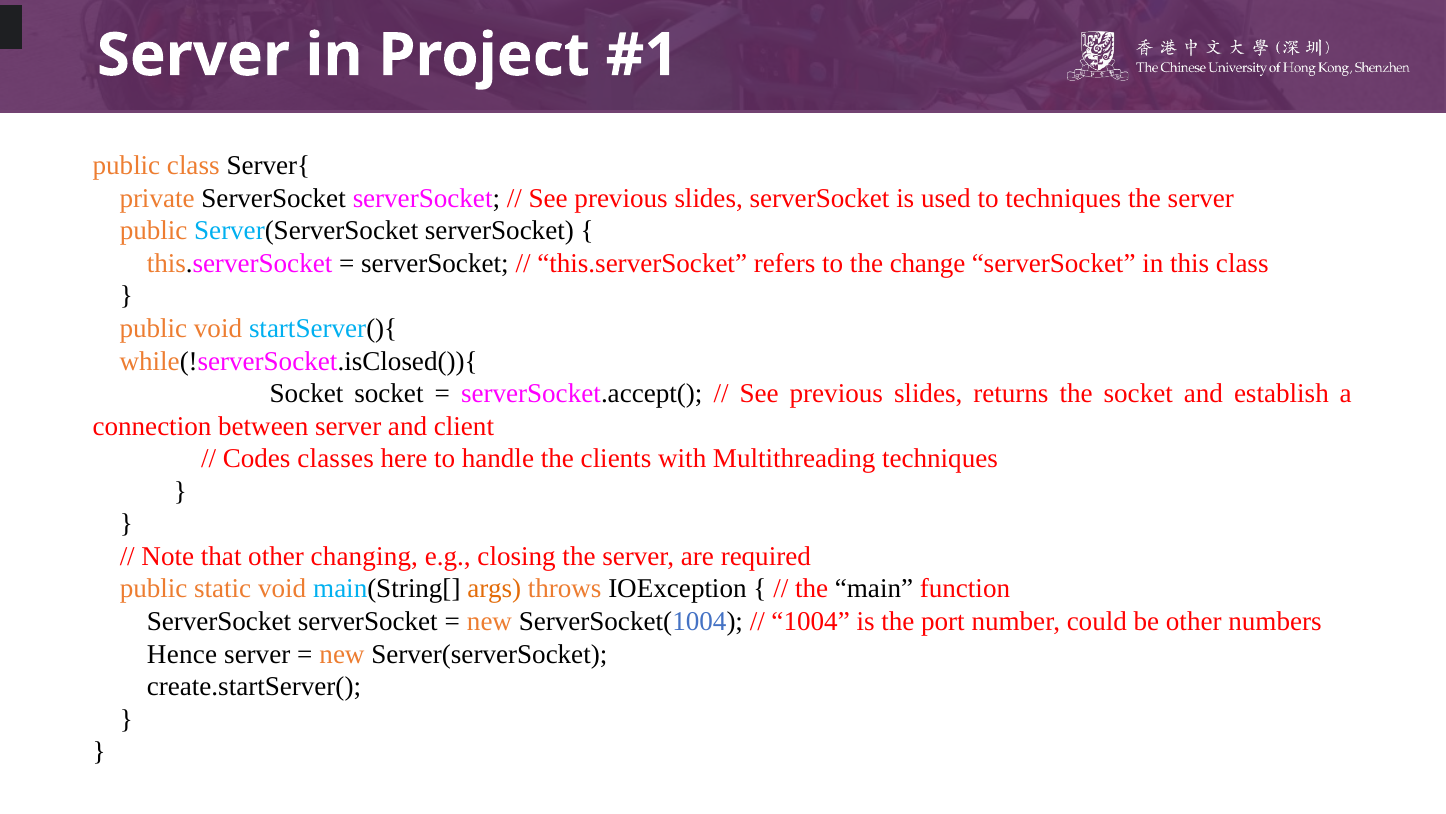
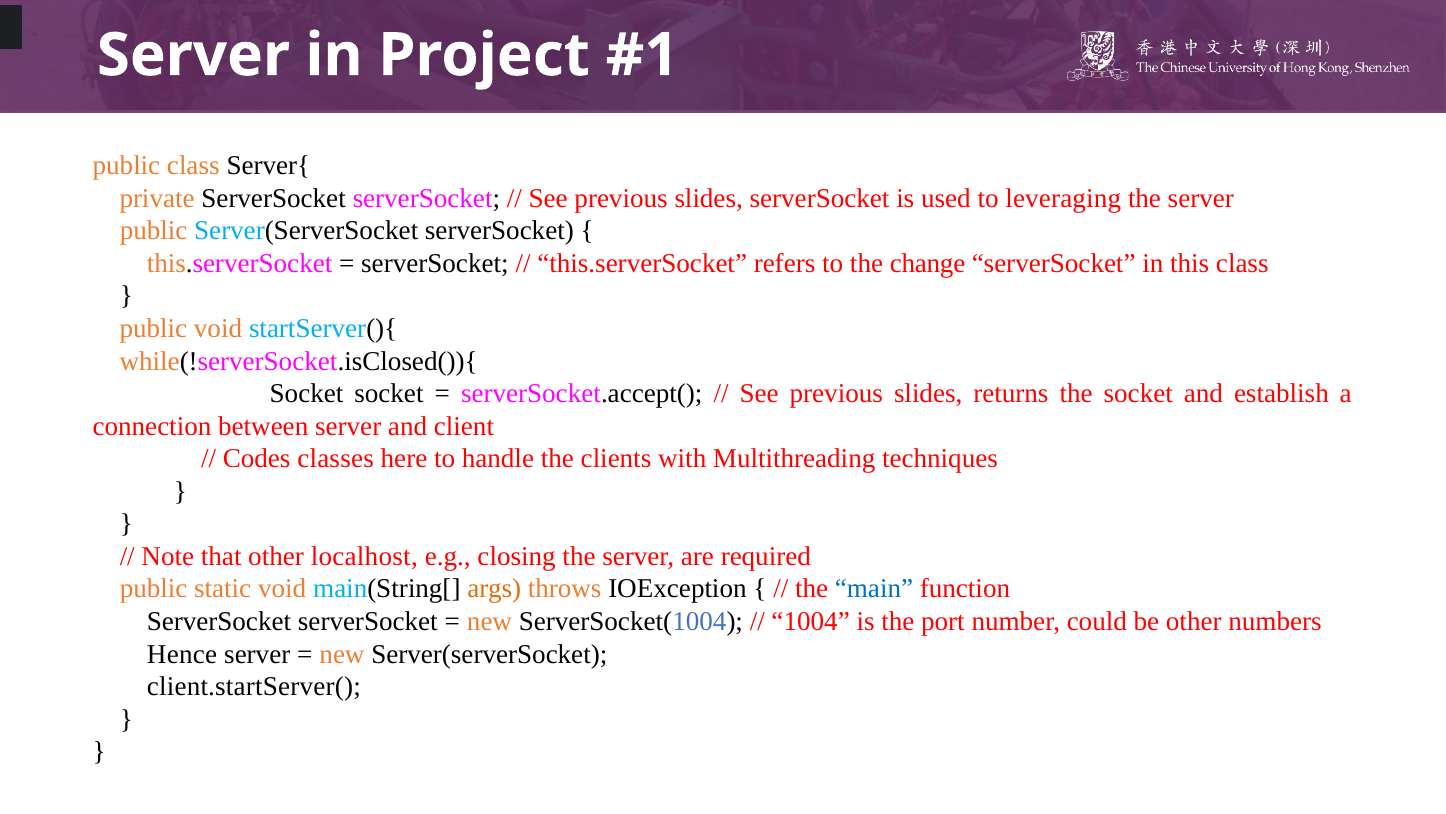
to techniques: techniques -> leveraging (1063, 198)
changing: changing -> localhost (364, 556)
main colour: black -> blue (874, 589)
create.startServer(: create.startServer( -> client.startServer( (254, 686)
